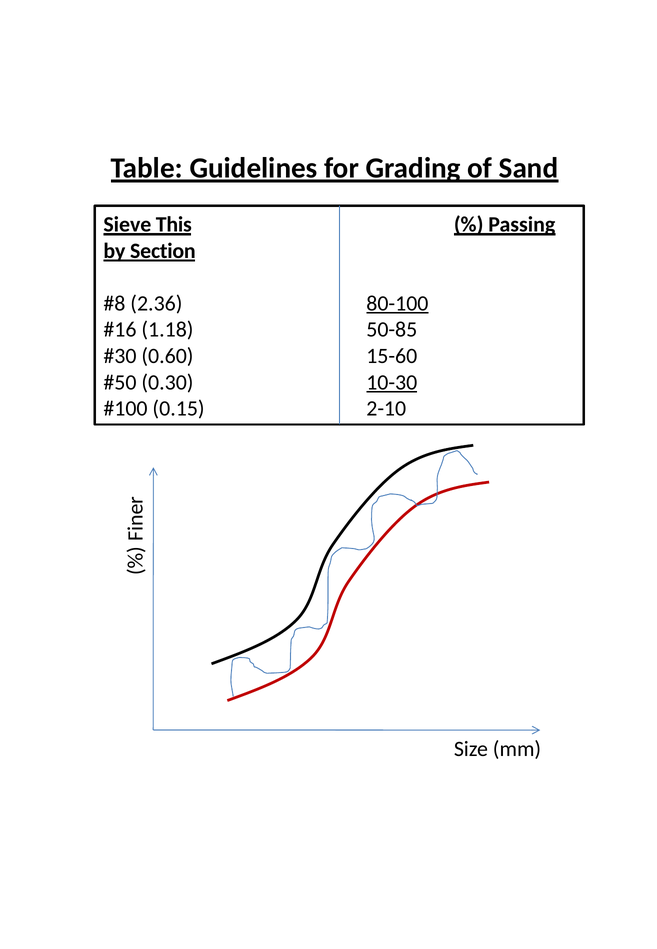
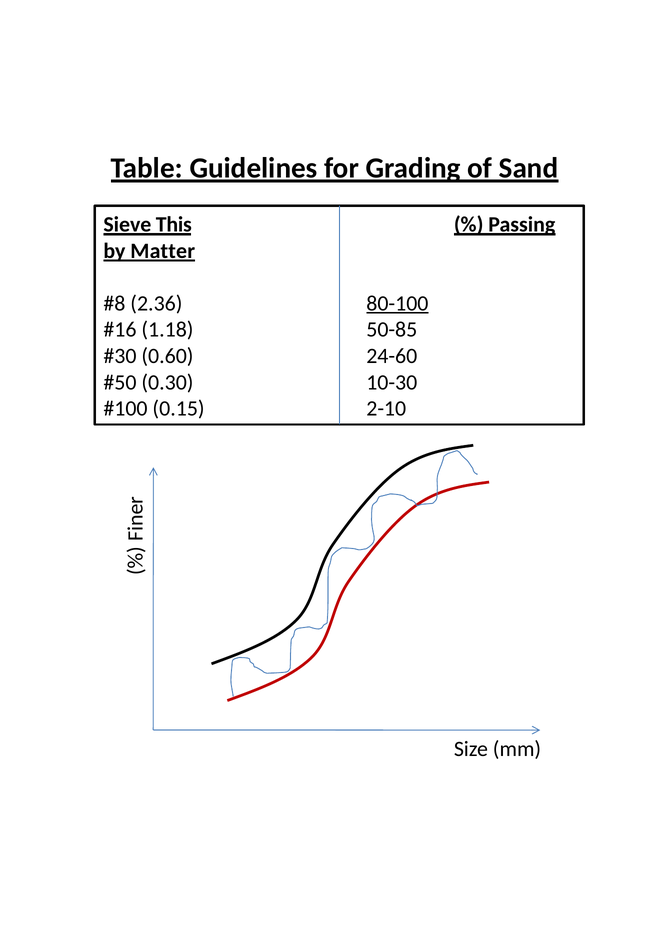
Section: Section -> Matter (163, 251)
15-60: 15-60 -> 24-60 (392, 356)
10-30 underline: present -> none (392, 382)
